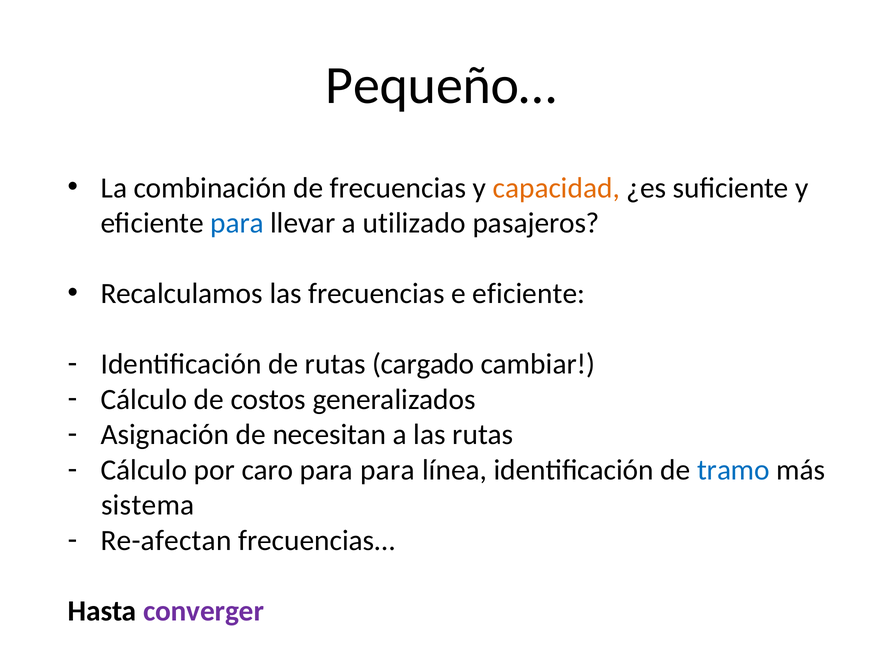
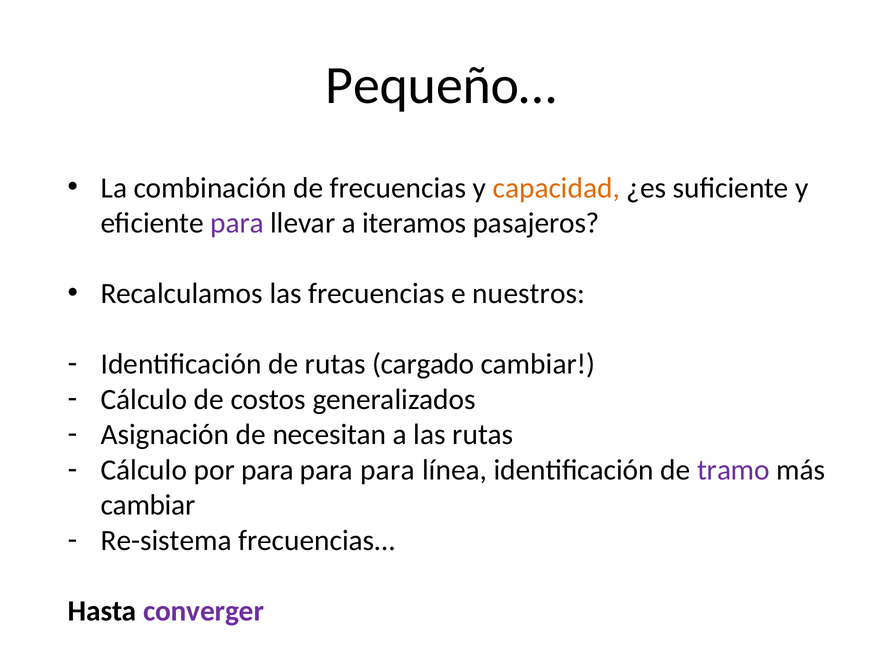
para colour: blue -> purple (237, 223)
utilizado: utilizado -> iteramos (414, 223)
e eficiente: eficiente -> nuestros (529, 294)
por caro: caro -> para (268, 470)
tramo colour: blue -> purple (734, 470)
sistema: sistema -> cambiar (148, 506)
Re-afectan: Re-afectan -> Re-sistema (166, 541)
